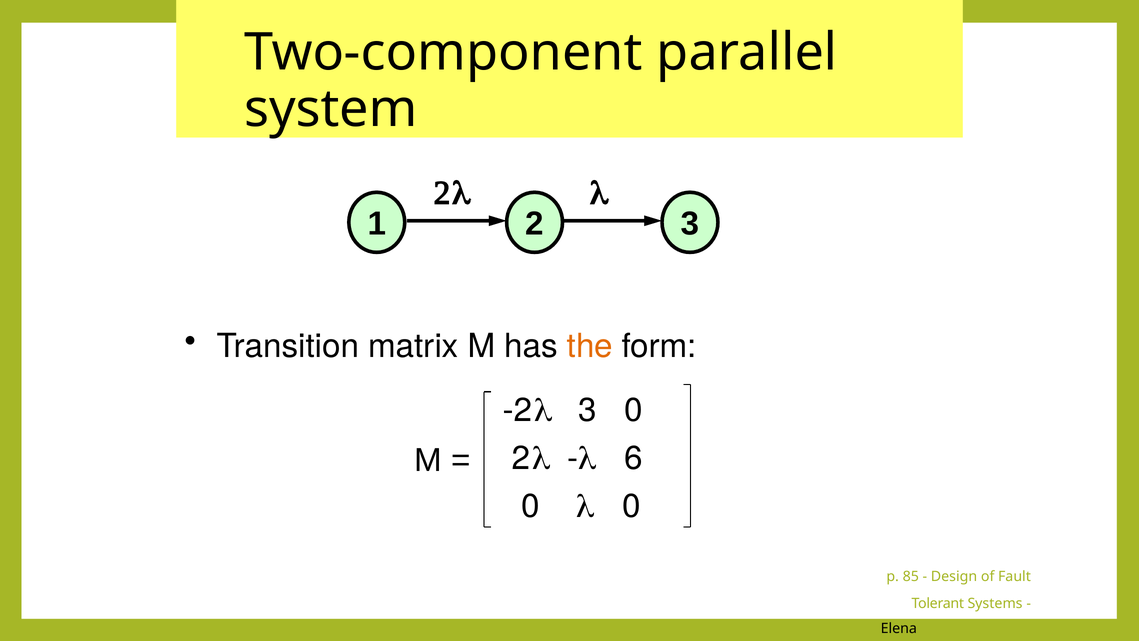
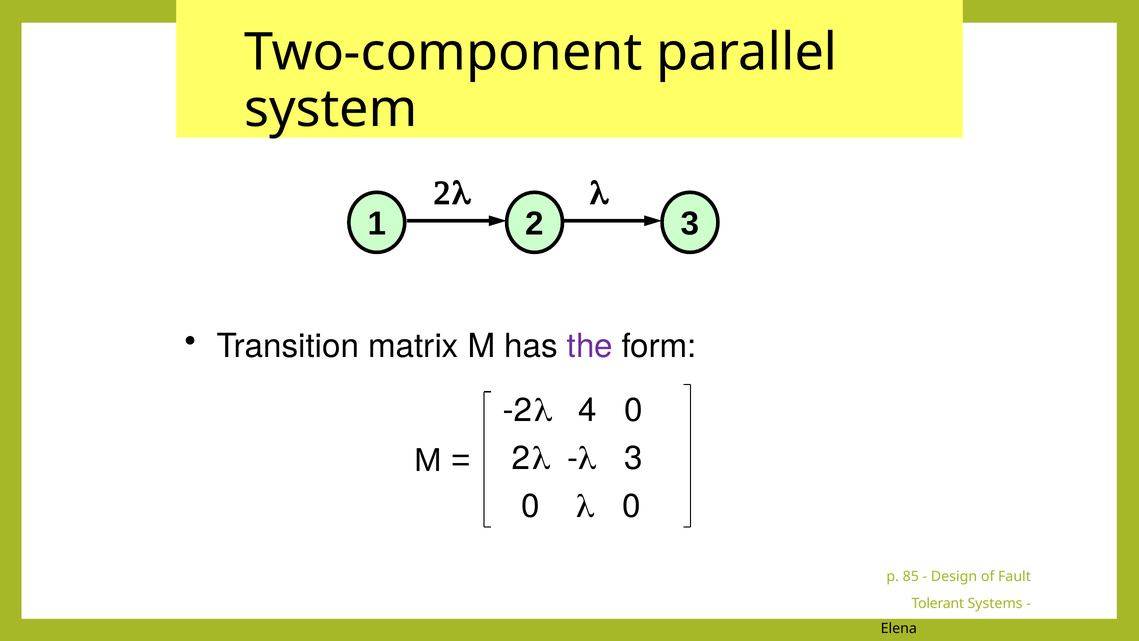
the colour: orange -> purple (590, 346)
-2 3: 3 -> 4 (588, 410)
6: 6 -> 3 (633, 458)
